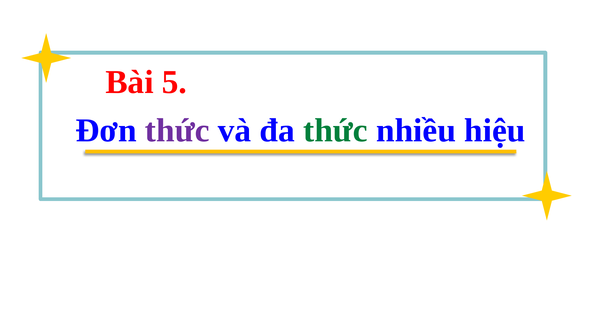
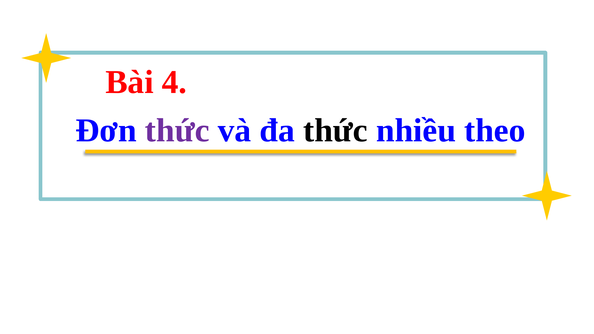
5: 5 -> 4 (174, 82)
thức colour: green -> black (335, 130)
hiệu: hiệu -> theo (495, 130)
